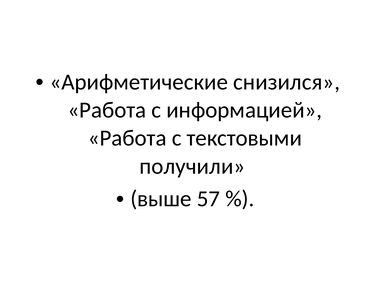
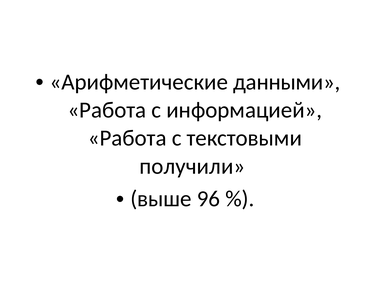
снизился: снизился -> данными (287, 82)
57: 57 -> 96 (208, 199)
